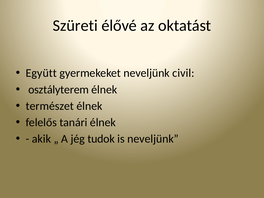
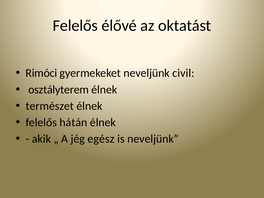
Szüreti: Szüreti -> Felelős (75, 26)
Együtt: Együtt -> Rimóci (41, 73)
tanári: tanári -> hátán (73, 122)
tudok: tudok -> egész (101, 139)
